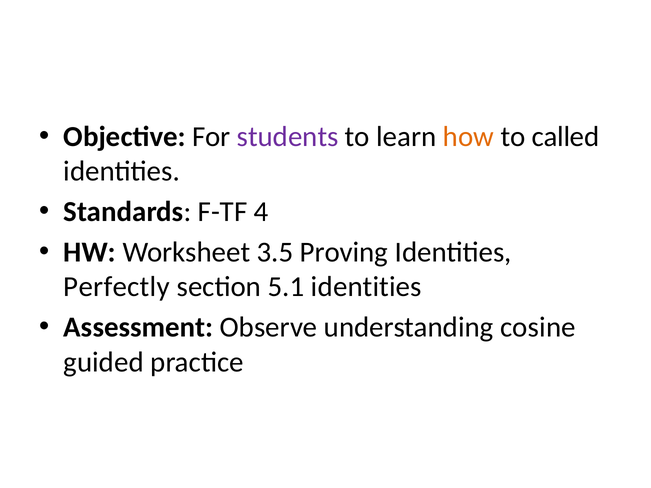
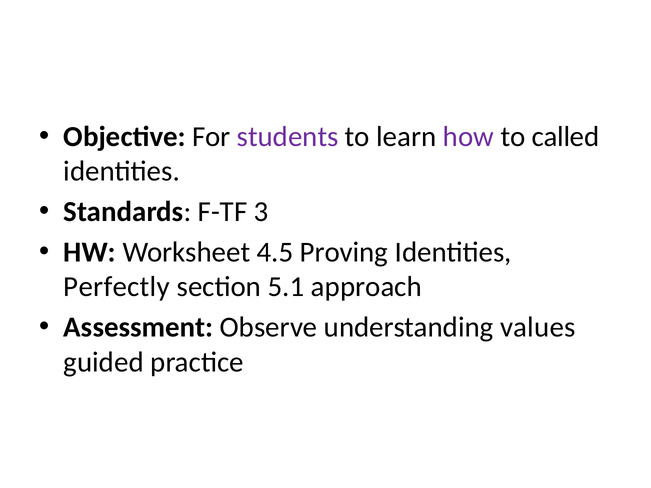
how colour: orange -> purple (469, 137)
4: 4 -> 3 (261, 212)
3.5: 3.5 -> 4.5 (275, 252)
5.1 identities: identities -> approach (366, 287)
cosine: cosine -> values (538, 328)
